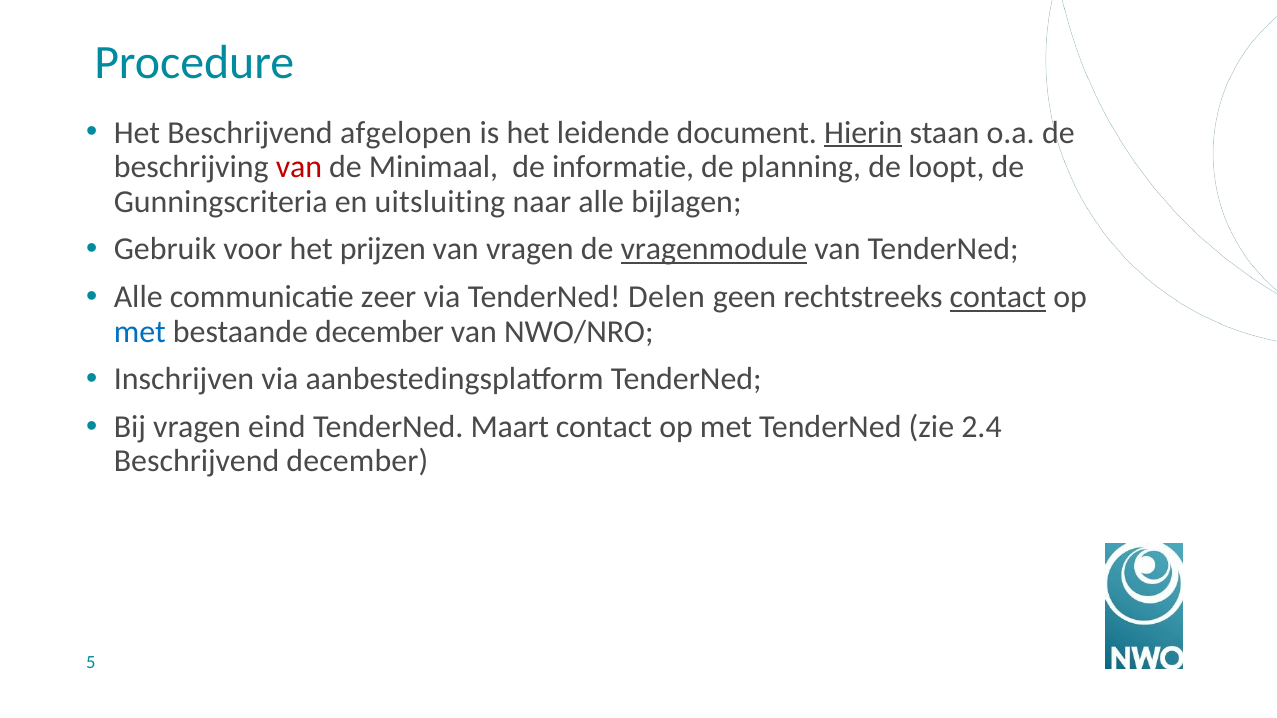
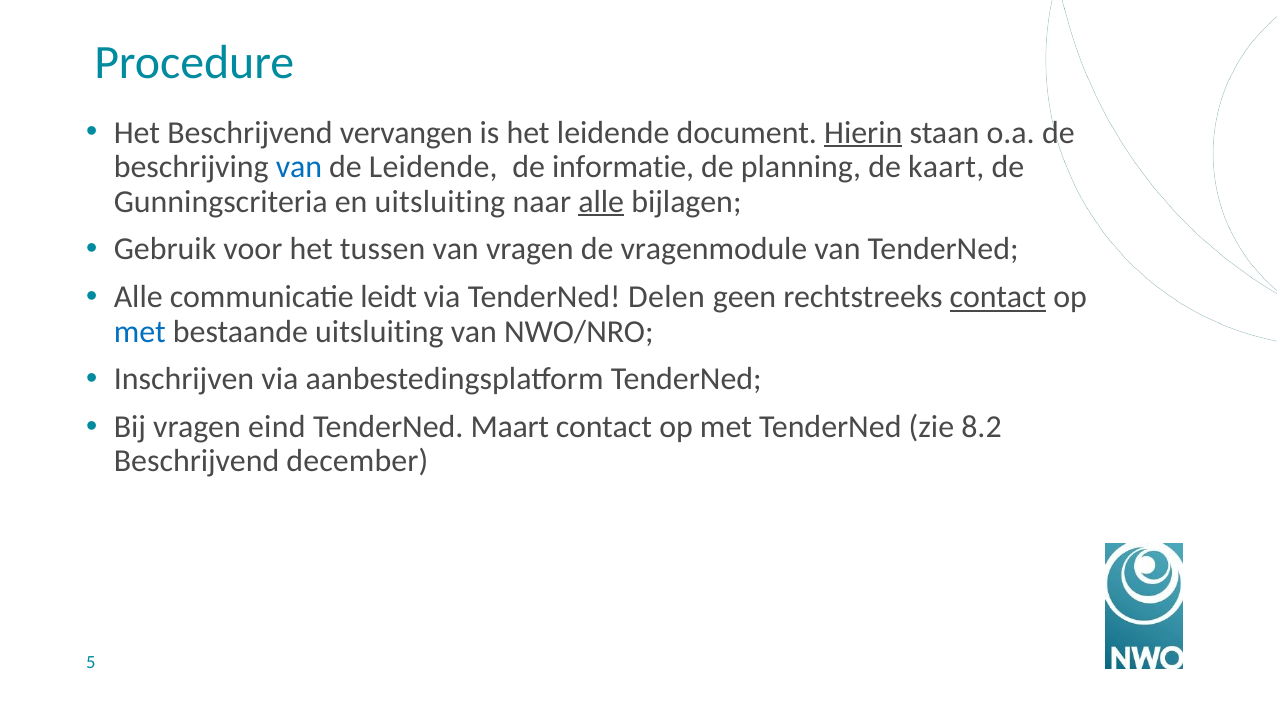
afgelopen: afgelopen -> vervangen (406, 133)
van colour: red -> blue (299, 167)
de Minimaal: Minimaal -> Leidende (433, 167)
loopt: loopt -> kaart (946, 167)
alle underline: none -> present (601, 202)
prijzen: prijzen -> tussen (383, 249)
vragenmodule underline: present -> none (714, 249)
zeer: zeer -> leidt (389, 297)
bestaande december: december -> uitsluiting (379, 332)
2.4: 2.4 -> 8.2 (981, 427)
